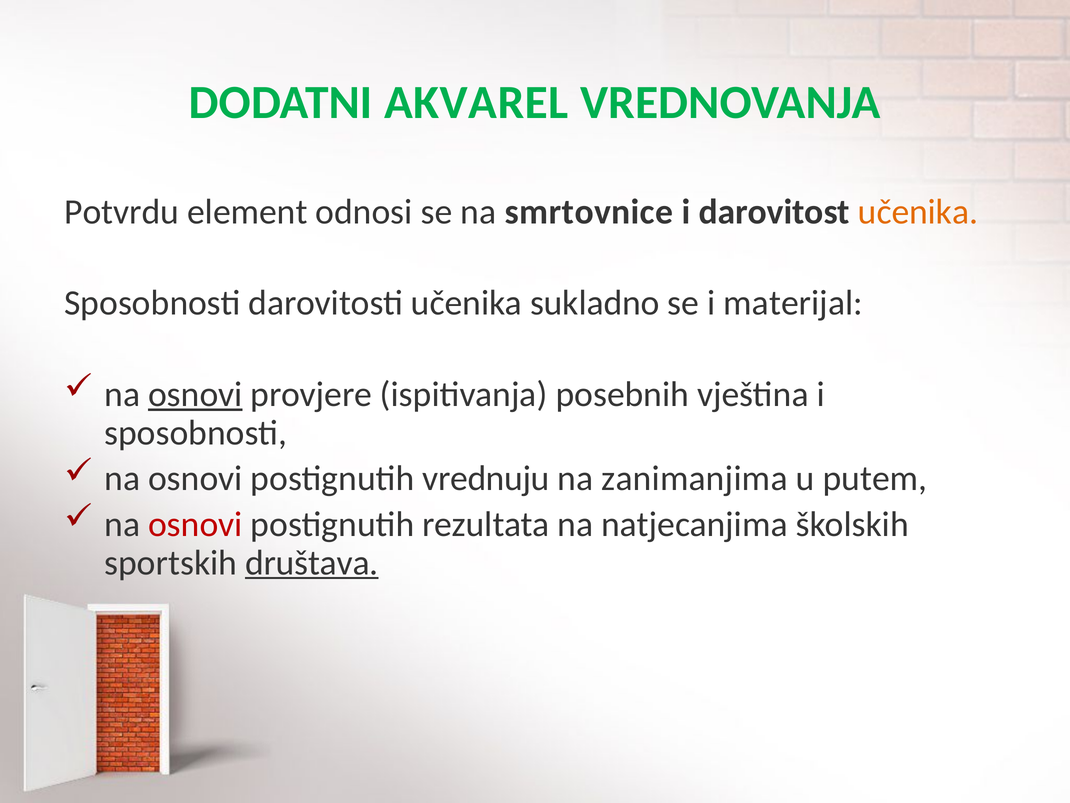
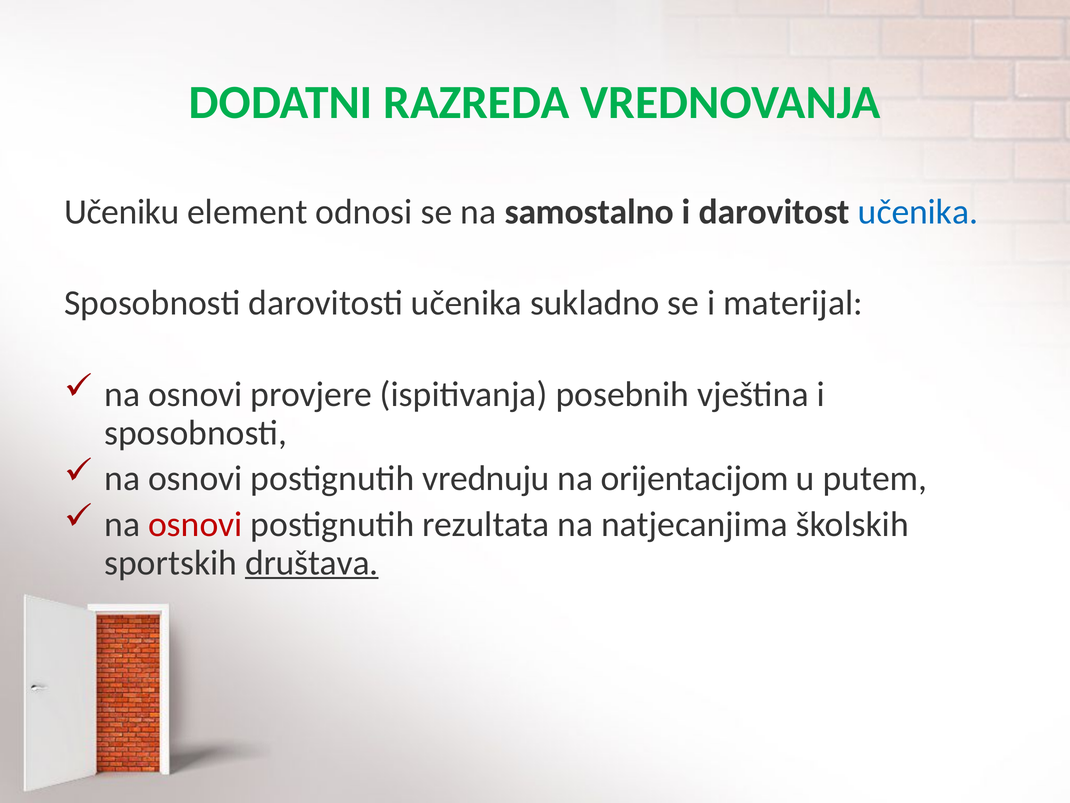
AKVAREL: AKVAREL -> RAZREDA (477, 102)
Potvrdu: Potvrdu -> Učeniku (122, 212)
smrtovnice: smrtovnice -> samostalno (589, 212)
učenika colour: orange -> blue (918, 212)
osnovi underline: present -> none (195, 394)
zanimanjima: zanimanjima -> orijentacijom (695, 478)
